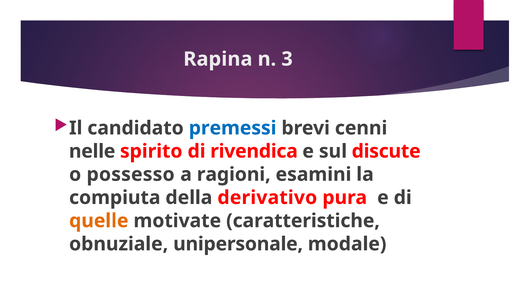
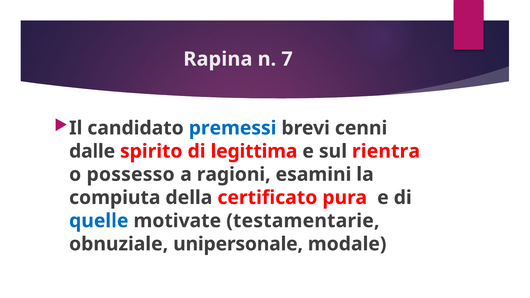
3: 3 -> 7 (287, 59)
nelle: nelle -> dalle (92, 151)
rivendica: rivendica -> legittima (254, 151)
discute: discute -> rientra (386, 151)
derivativo: derivativo -> certificato (267, 198)
quelle colour: orange -> blue (99, 221)
caratteristiche: caratteristiche -> testamentarie (303, 221)
